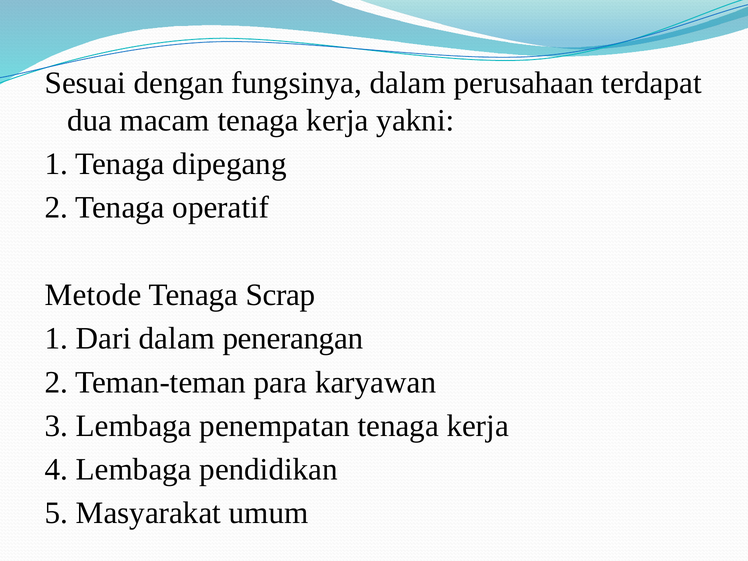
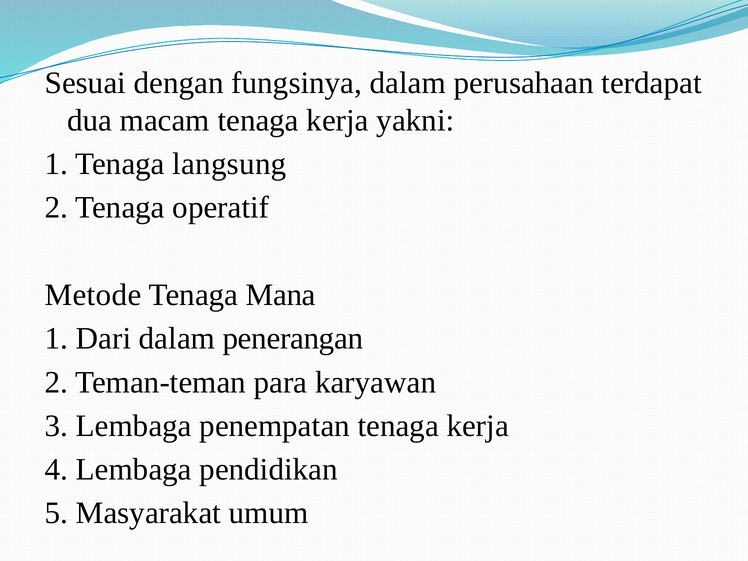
dipegang: dipegang -> langsung (229, 164)
Scrap: Scrap -> Mana (281, 295)
